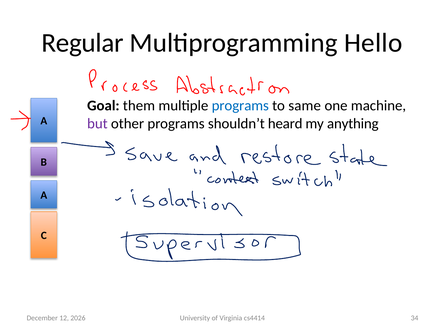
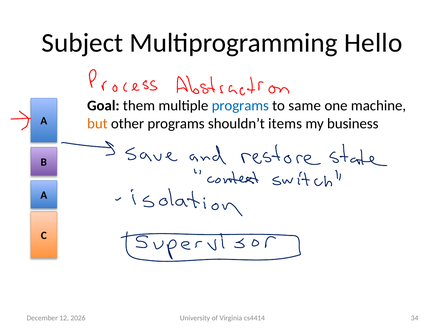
Regular: Regular -> Subject (82, 43)
but colour: purple -> orange (97, 124)
heard: heard -> items (285, 124)
anything: anything -> business (353, 124)
